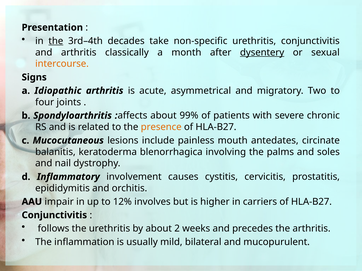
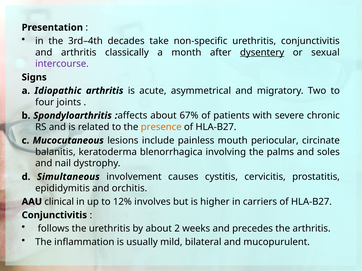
the underline: present -> none (56, 41)
intercourse colour: orange -> purple (62, 64)
99%: 99% -> 67% (189, 116)
antedates: antedates -> periocular (275, 141)
Inflammatory: Inflammatory -> Simultaneous (68, 177)
impair: impair -> clinical (59, 202)
